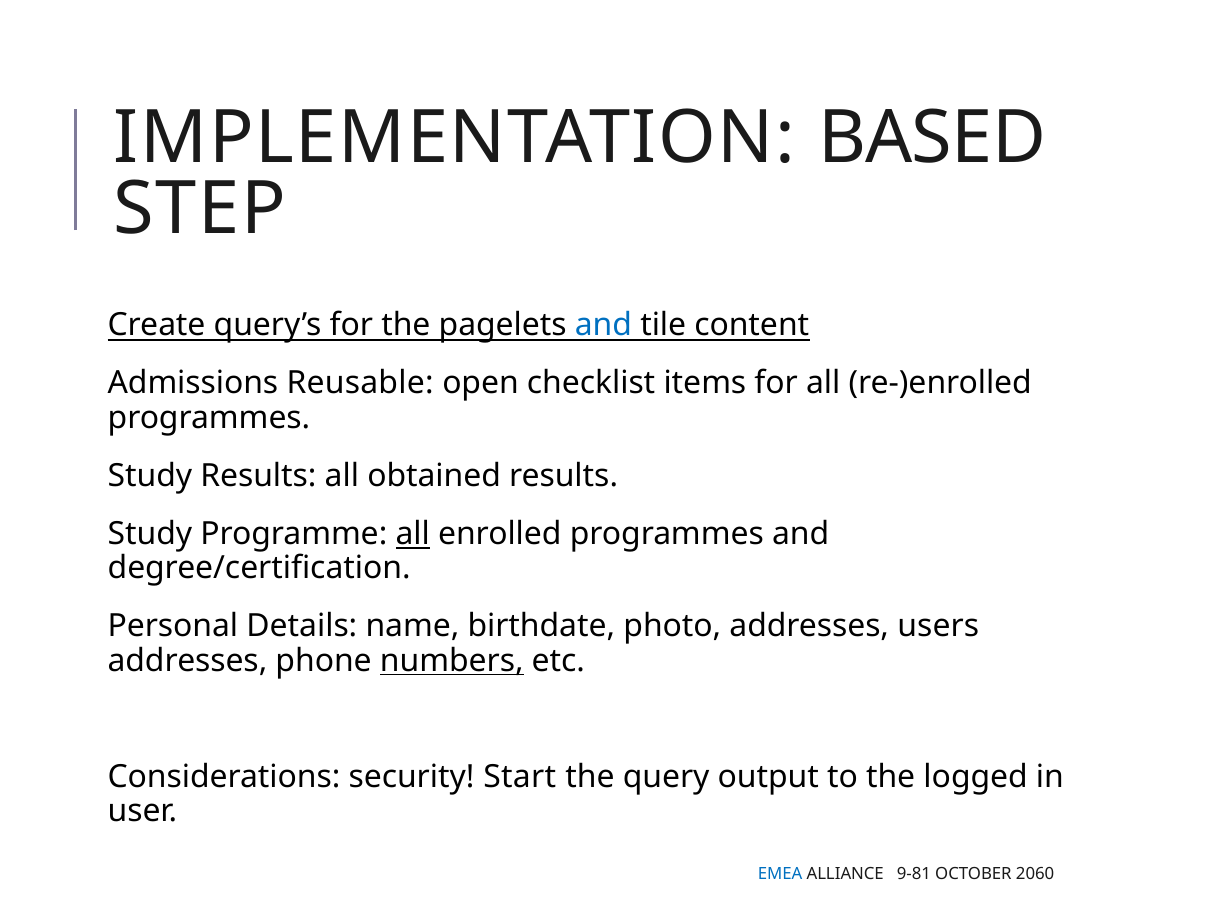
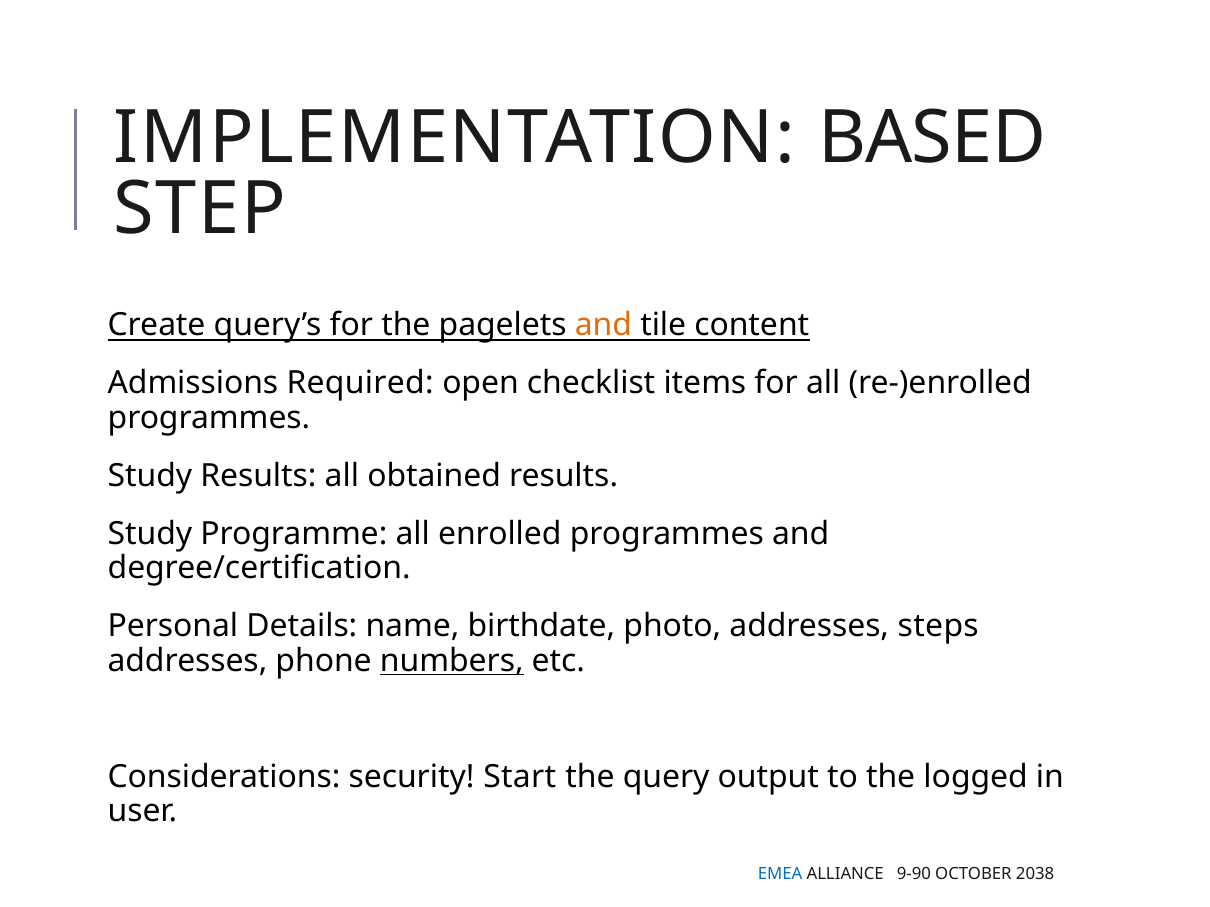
and colour: blue -> orange (603, 326)
Reusable: Reusable -> Required (360, 384)
all underline: present -> none (413, 534)
users: users -> steps (938, 627)
9-81: 9-81 -> 9-90 (914, 874)
2060: 2060 -> 2038 (1035, 874)
